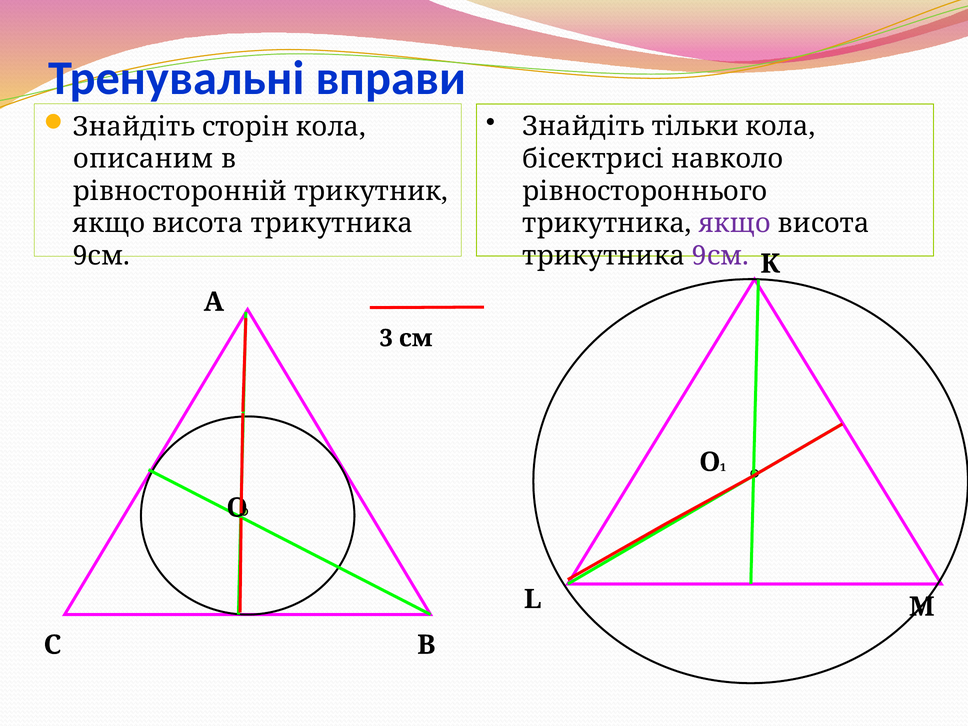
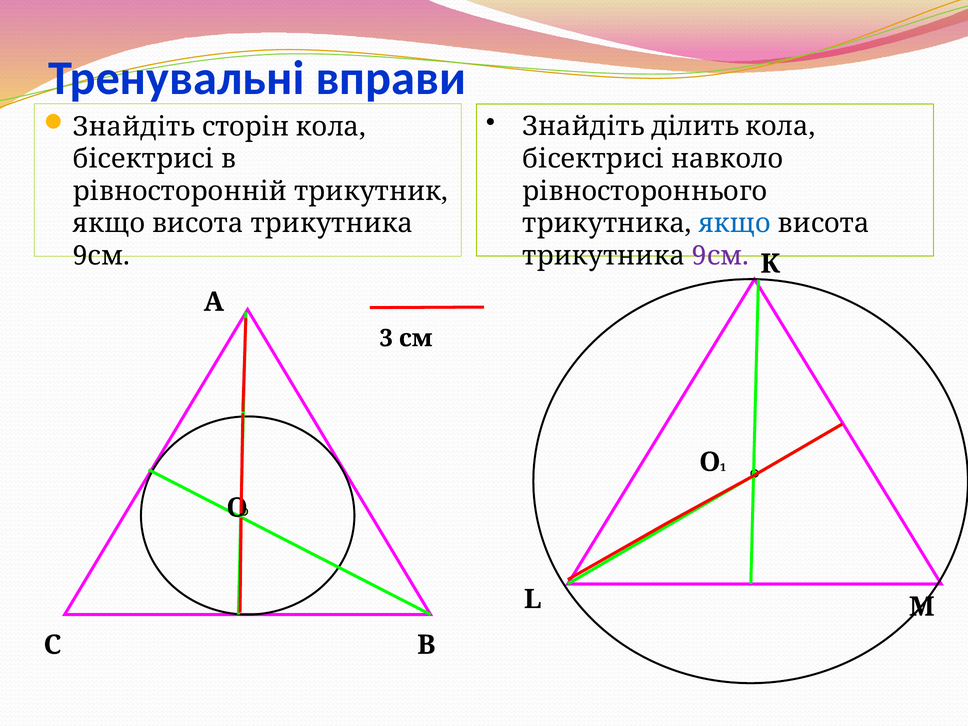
тільки: тільки -> ділить (695, 127)
описаним: описаним -> бісектрисі (144, 159)
якщо colour: purple -> blue (735, 223)
